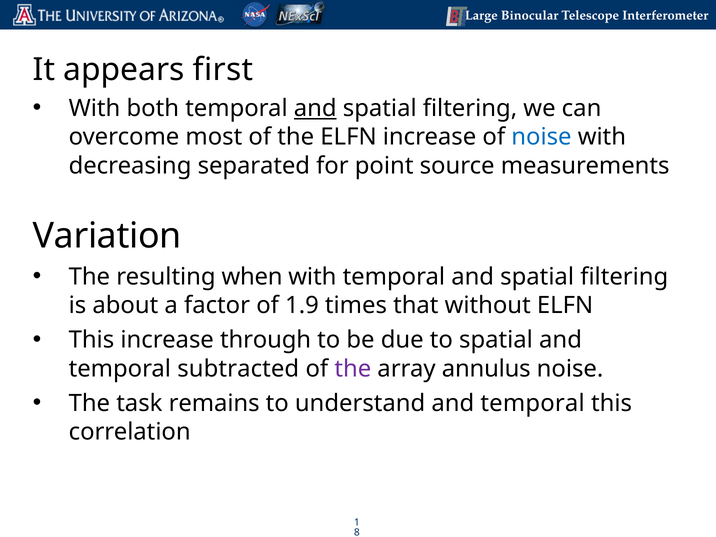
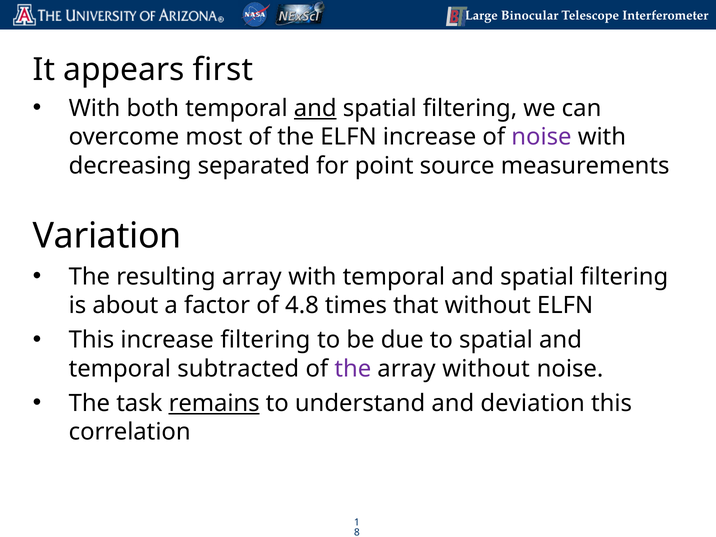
noise colour: blue -> purple (541, 137)
resulting when: when -> array (252, 277)
1.9: 1.9 -> 4.8 (302, 305)
increase through: through -> filtering (265, 340)
array annulus: annulus -> without (486, 369)
remains underline: none -> present (214, 403)
understand and temporal: temporal -> deviation (533, 403)
